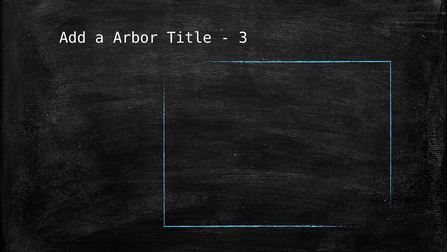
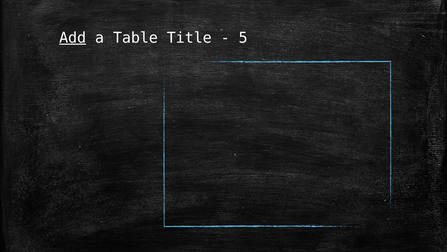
Add underline: none -> present (73, 38)
Arbor: Arbor -> Table (135, 38)
3: 3 -> 5 (243, 38)
